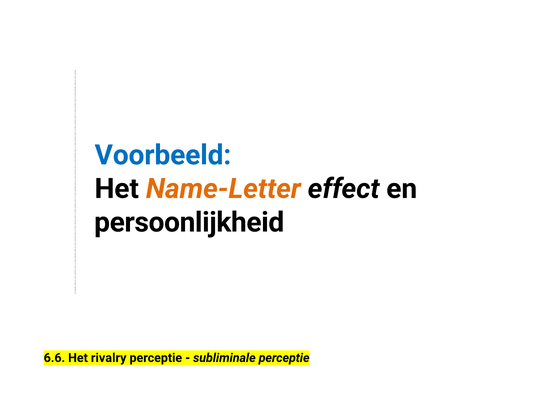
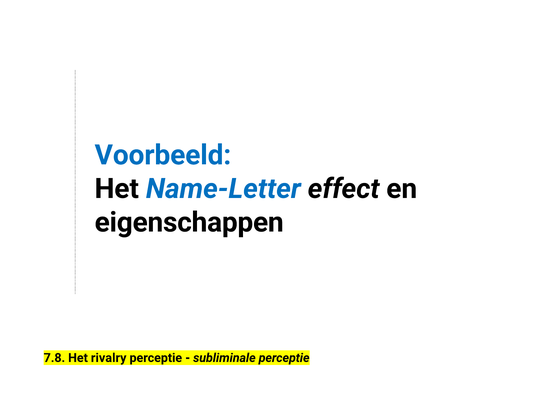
Name-Letter colour: orange -> blue (223, 189)
persoonlijkheid: persoonlijkheid -> eigenschappen (189, 222)
6.6: 6.6 -> 7.8 (54, 358)
